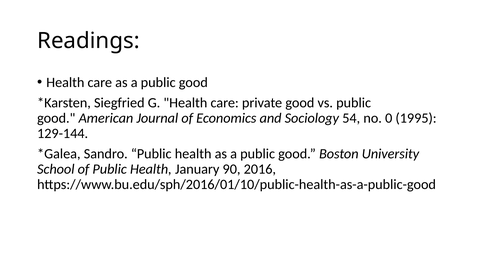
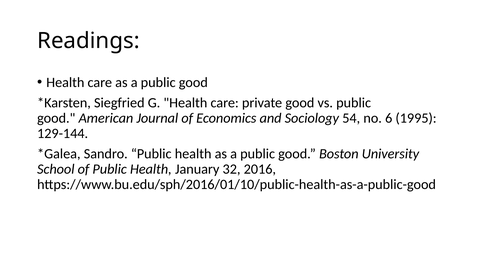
0: 0 -> 6 (389, 118)
90: 90 -> 32 (232, 169)
